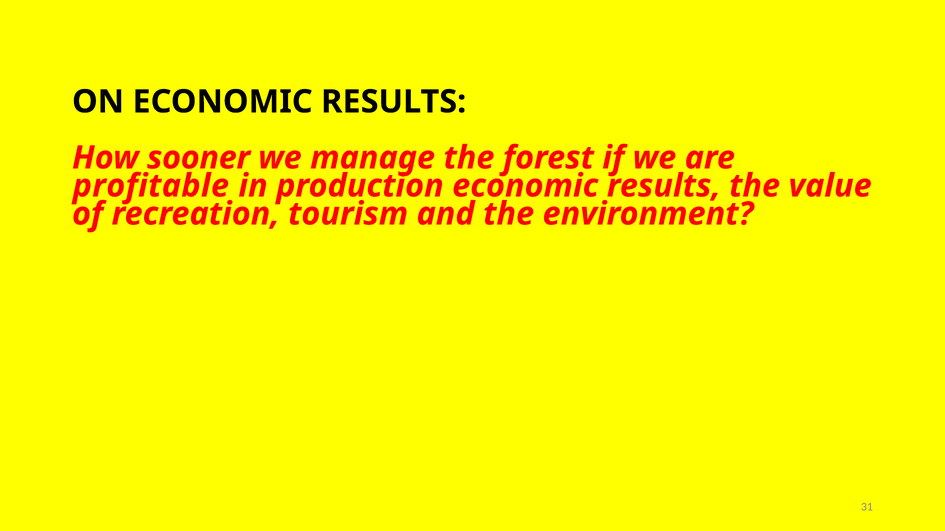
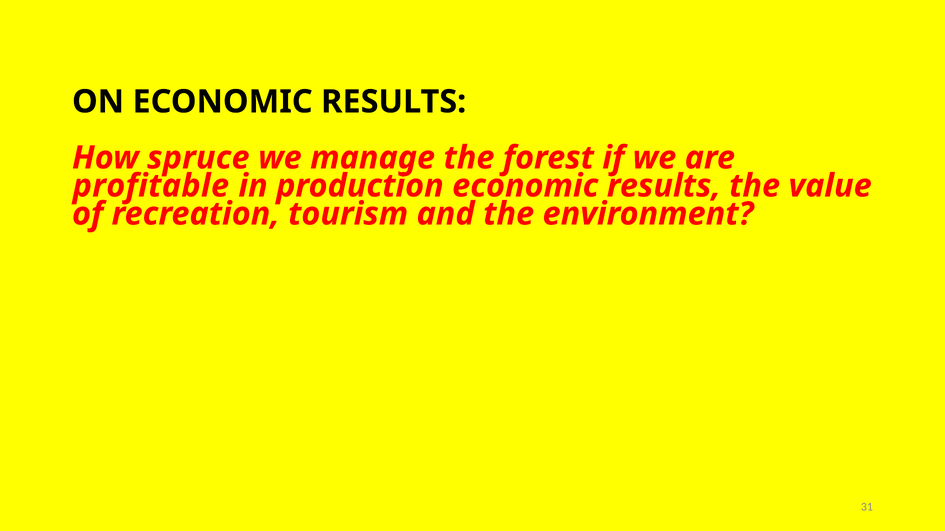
sooner: sooner -> spruce (198, 158)
